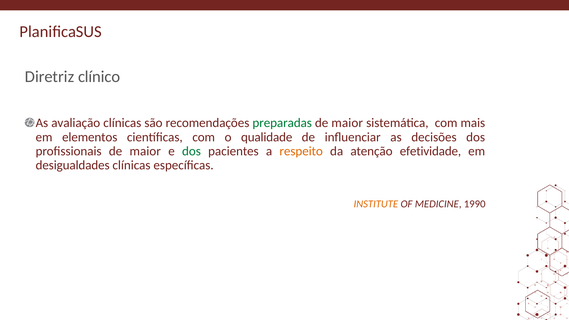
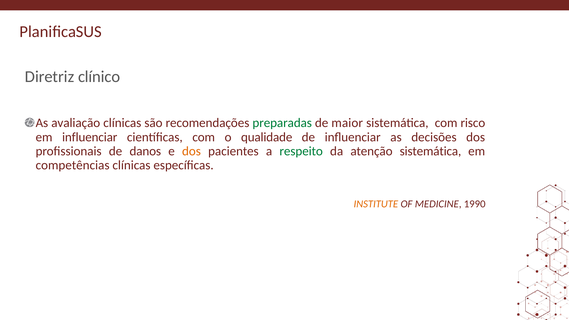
mais: mais -> risco (473, 123)
em elementos: elementos -> influenciar (90, 137)
profissionais de maior: maior -> danos (145, 151)
dos colour: green -> orange (191, 151)
respeito colour: orange -> green (301, 151)
atenção efetividade: efetividade -> sistemática (430, 151)
desigualdades: desigualdades -> competências (73, 165)
